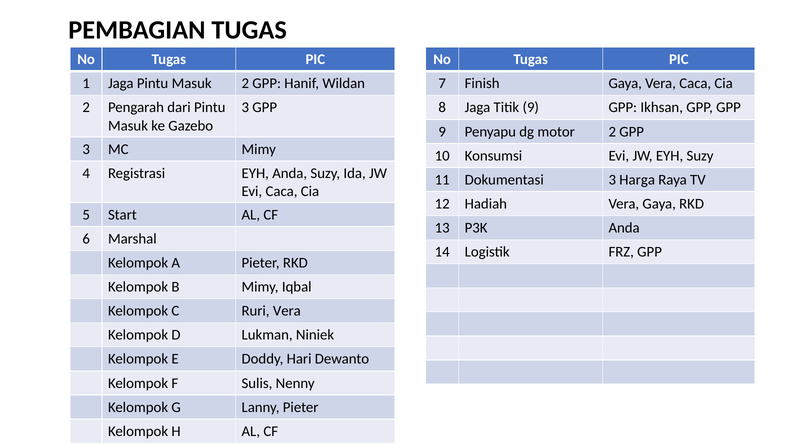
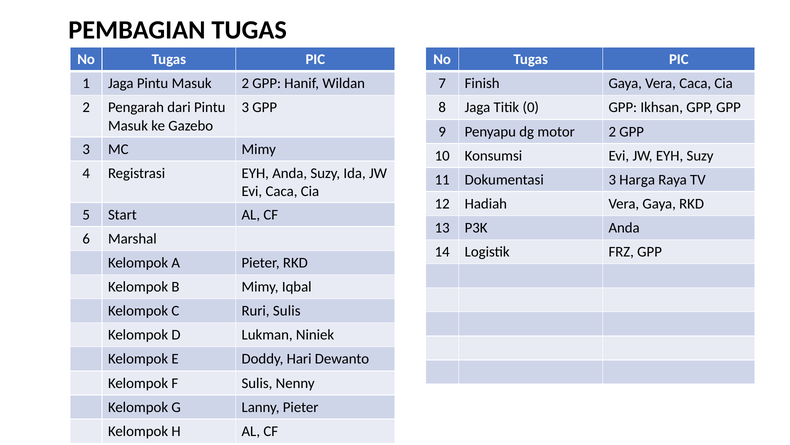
Titik 9: 9 -> 0 (531, 107)
Ruri Vera: Vera -> Sulis (287, 311)
